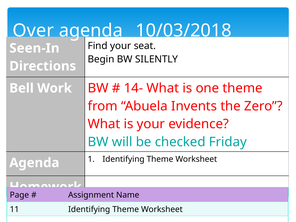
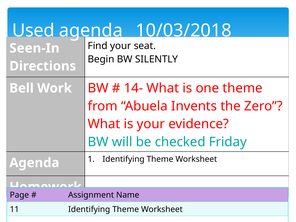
Over: Over -> Used (33, 31)
